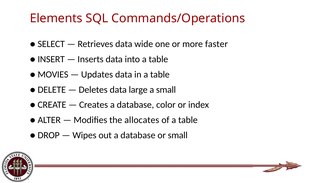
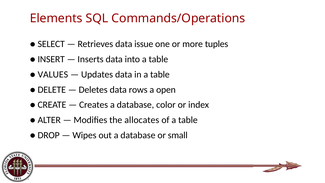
wide: wide -> issue (144, 44)
faster: faster -> tuples (217, 44)
MOVIES: MOVIES -> VALUES (53, 74)
large: large -> rows (138, 90)
a small: small -> open (166, 90)
